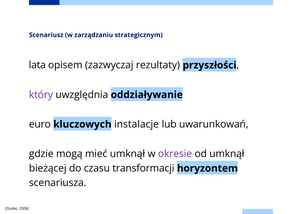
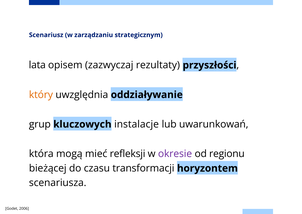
który colour: purple -> orange (41, 95)
euro: euro -> grup (40, 124)
gdzie: gdzie -> która (41, 154)
mieć umknął: umknął -> refleksji (128, 154)
od umknął: umknął -> regionu (227, 154)
